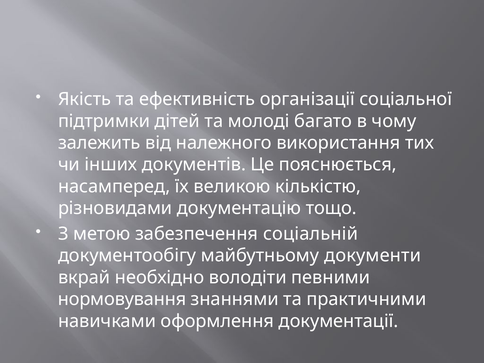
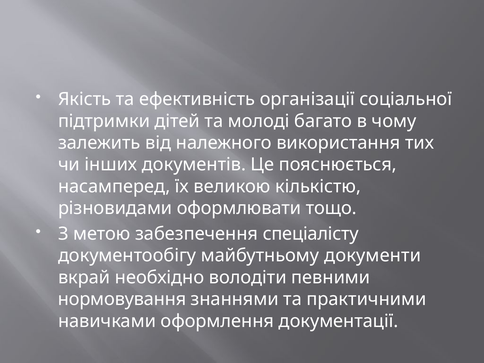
документацію: документацію -> оформлювати (239, 208)
соціальній: соціальній -> спеціалісту (311, 234)
